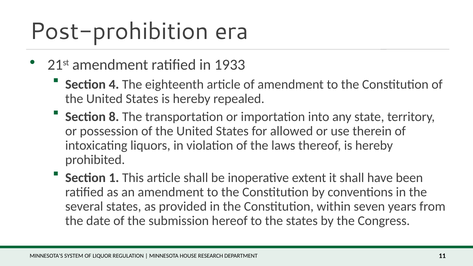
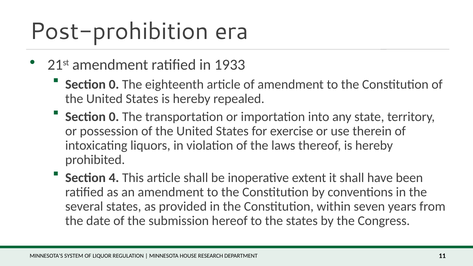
4: 4 -> 0 (114, 84)
8: 8 -> 0 (114, 117)
allowed: allowed -> exercise (292, 131)
1: 1 -> 4 (114, 178)
